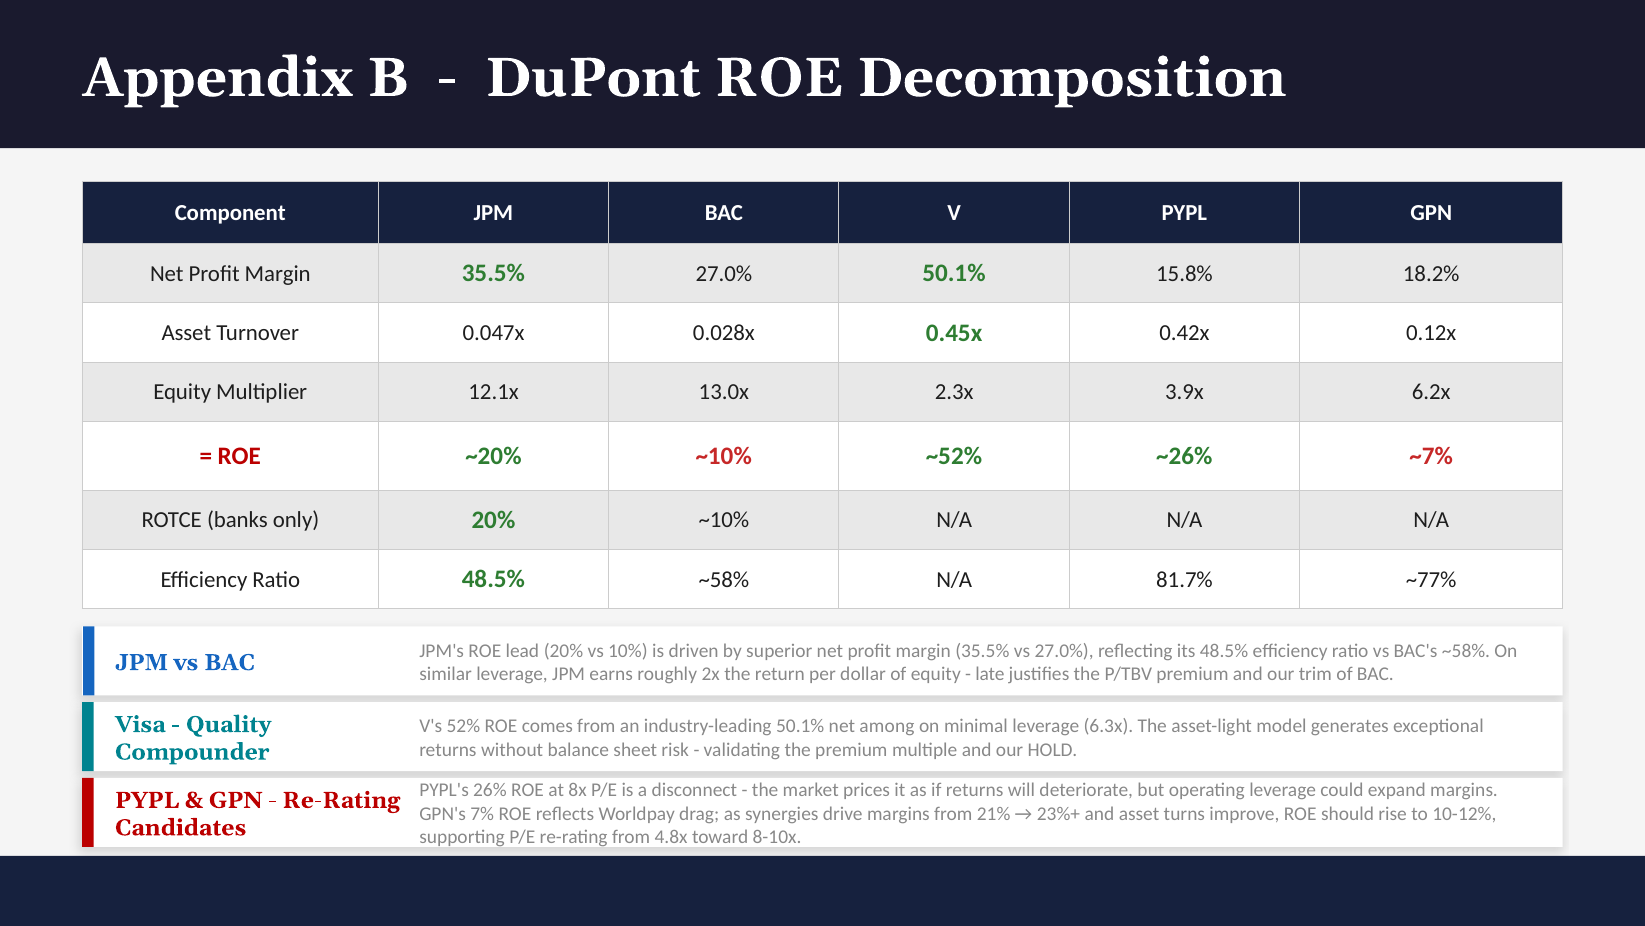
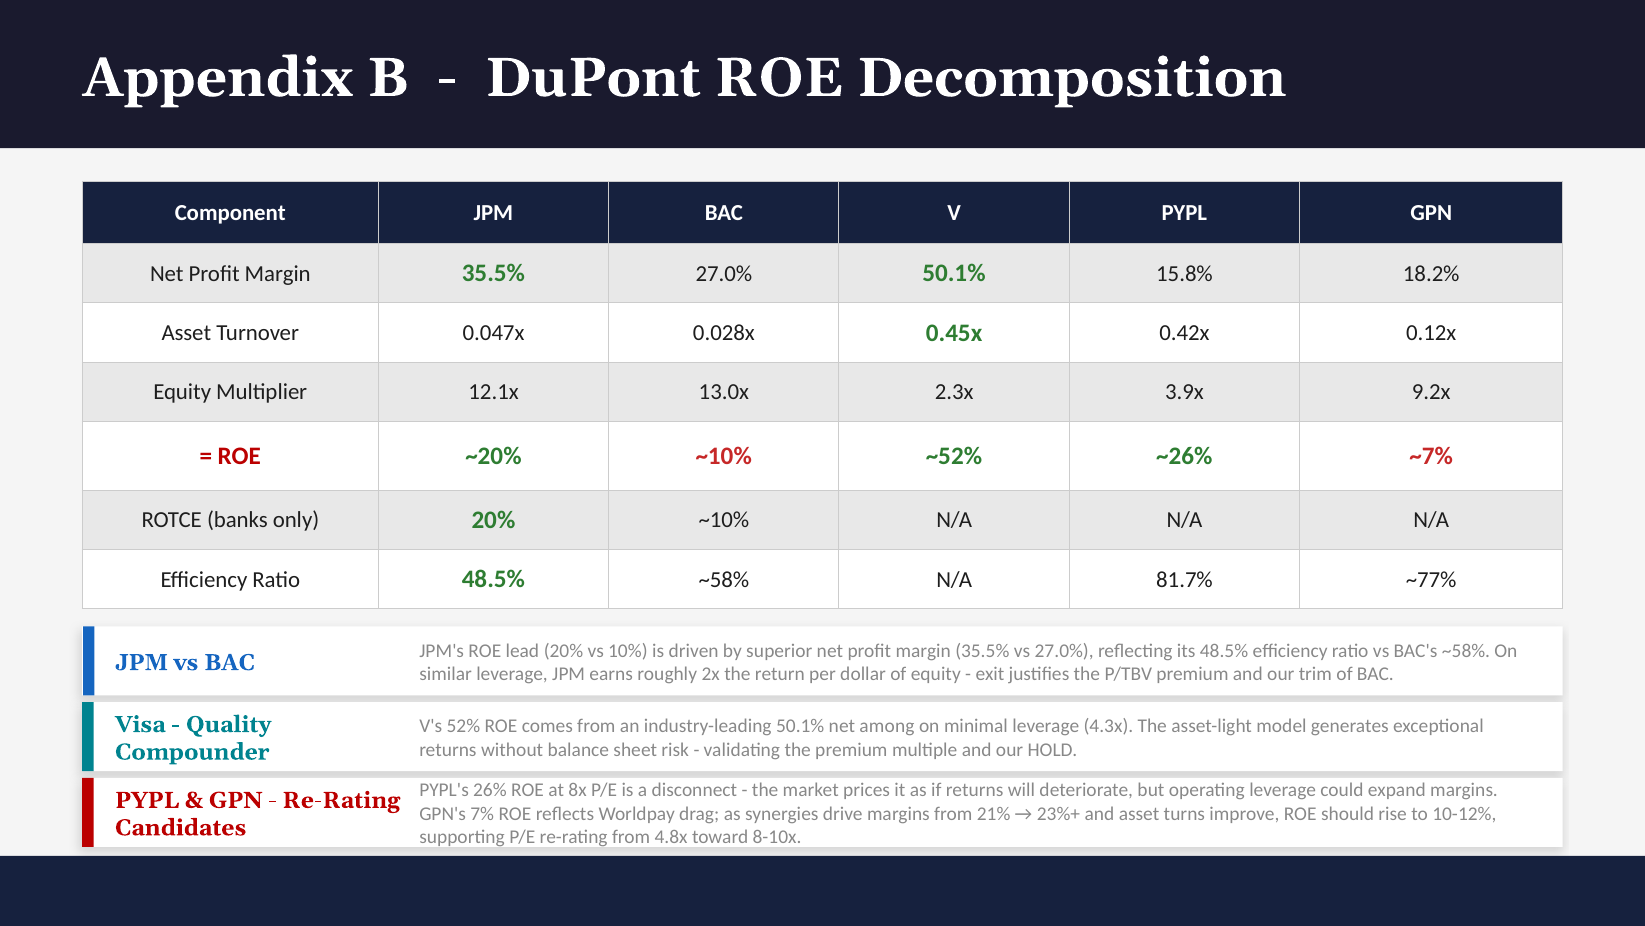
6.2x: 6.2x -> 9.2x (1431, 392)
late: late -> exit (990, 673)
6.3x: 6.3x -> 4.3x (1108, 726)
